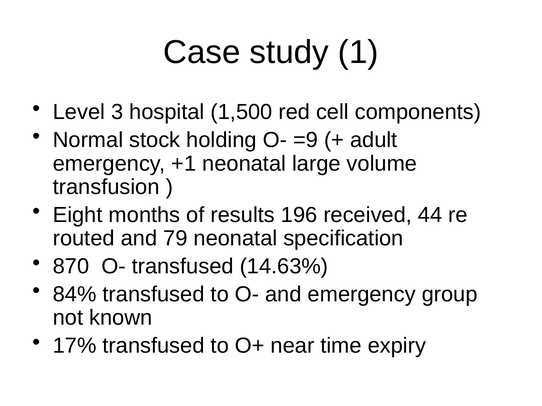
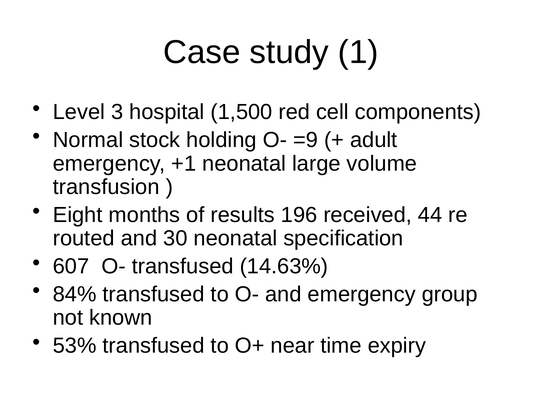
79: 79 -> 30 (175, 239)
870: 870 -> 607 (71, 267)
17%: 17% -> 53% (75, 346)
